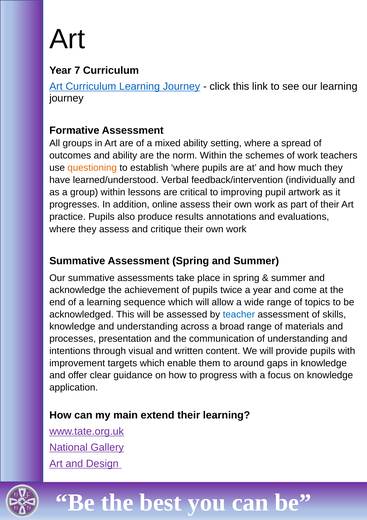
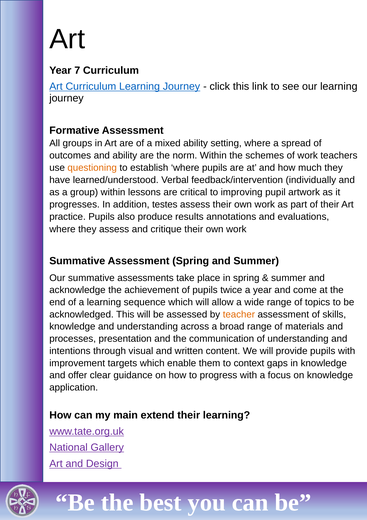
online: online -> testes (165, 205)
teacher colour: blue -> orange (239, 315)
around: around -> context (249, 364)
